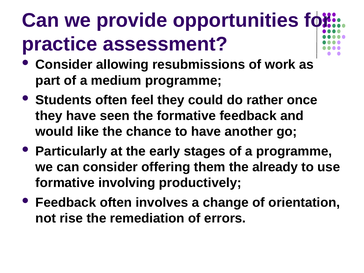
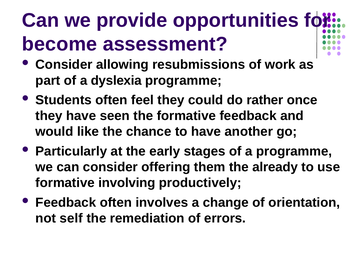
practice: practice -> become (60, 44)
medium: medium -> dyslexia (116, 80)
rise: rise -> self (71, 218)
